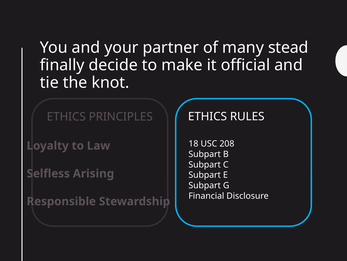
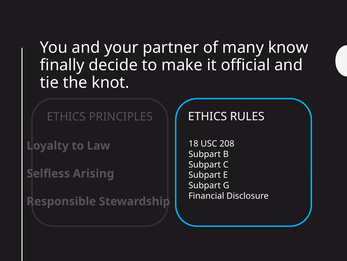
stead: stead -> know (288, 47)
